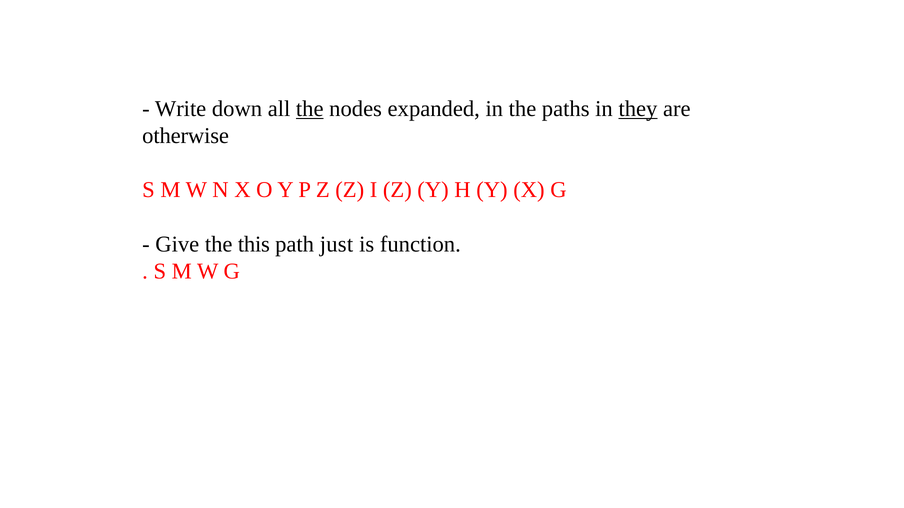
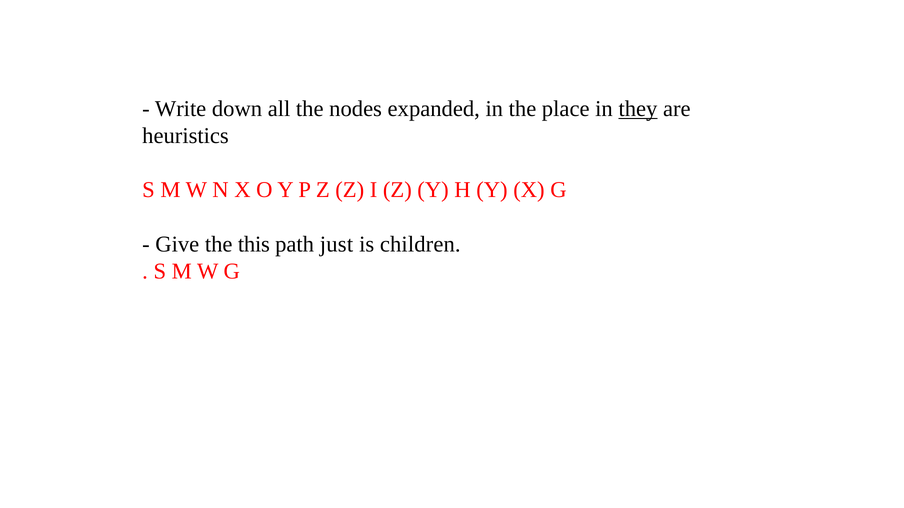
the underline: present -> none (310, 109)
paths: paths -> place (566, 109)
otherwise: otherwise -> heuristics (186, 136)
function: function -> children (420, 244)
